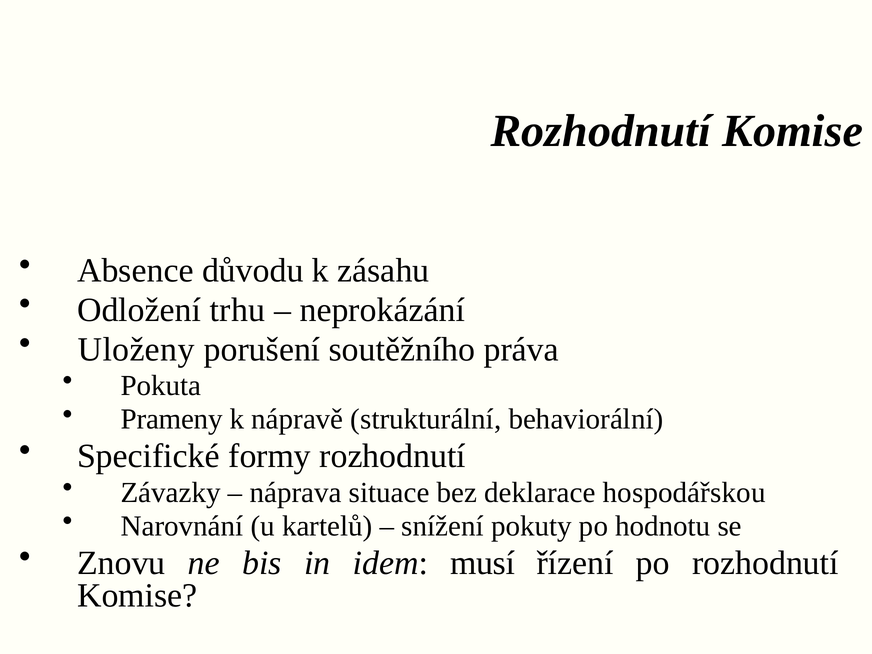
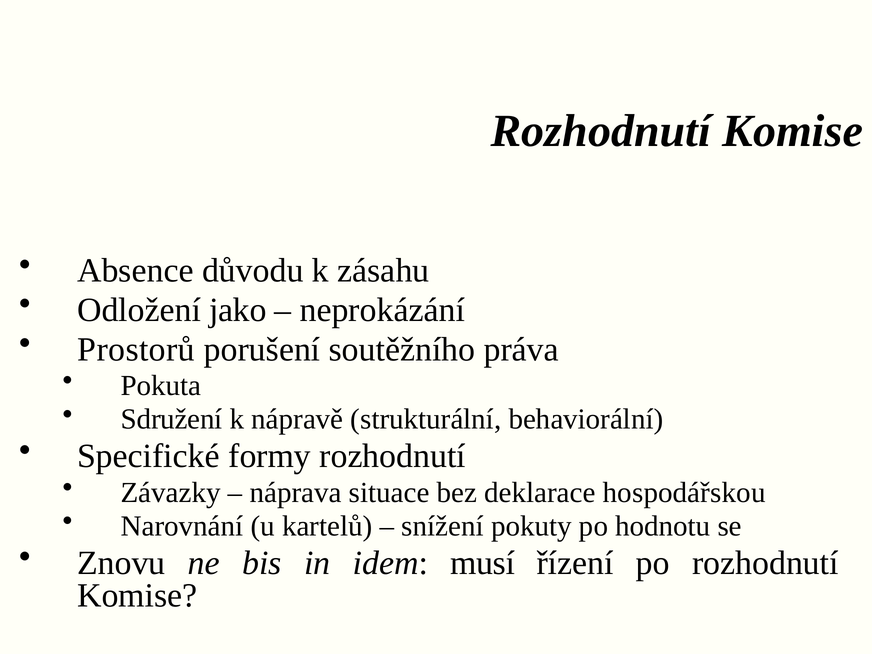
trhu: trhu -> jako (238, 310)
Uloženy: Uloženy -> Prostorů (136, 349)
Prameny: Prameny -> Sdružení (172, 419)
